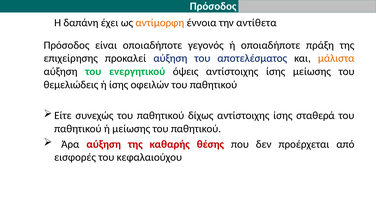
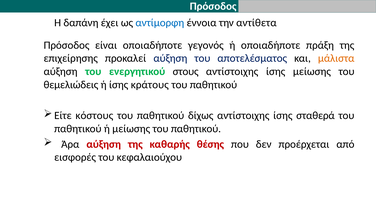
αντίμορφη colour: orange -> blue (160, 23)
όψεις: όψεις -> στους (186, 71)
οφειλών: οφειλών -> κράτους (150, 85)
συνεχώς: συνεχώς -> κόστους (94, 115)
